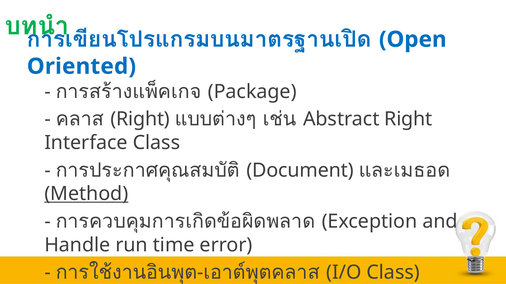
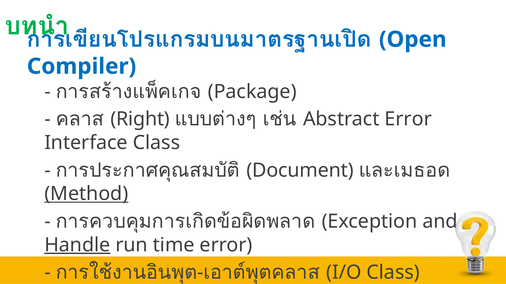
Oriented: Oriented -> Compiler (82, 67)
Abstract Right: Right -> Error (408, 119)
Handle underline: none -> present (77, 245)
